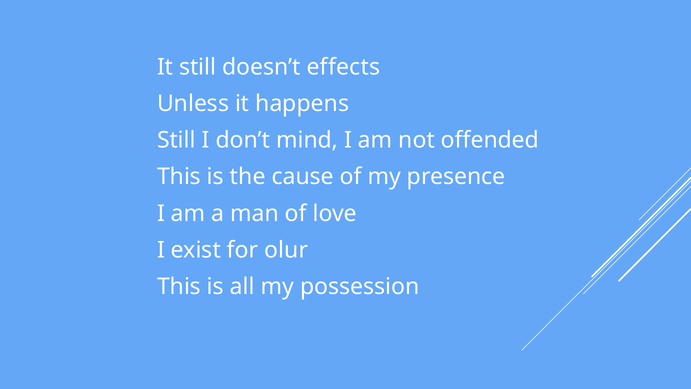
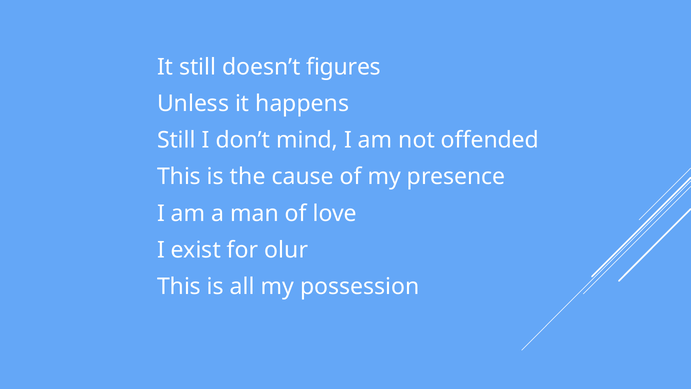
effects: effects -> figures (344, 67)
